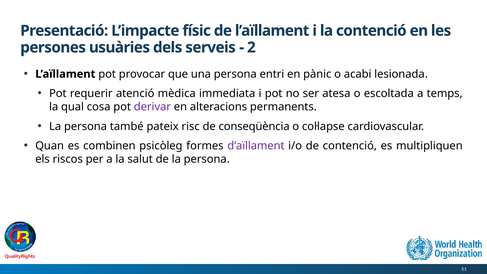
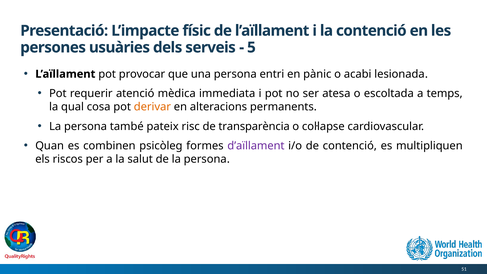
2: 2 -> 5 (251, 47)
derivar colour: purple -> orange (152, 107)
conseqüència: conseqüència -> transparència (254, 126)
